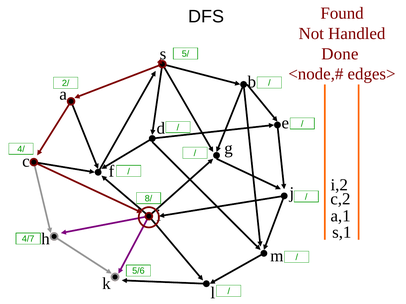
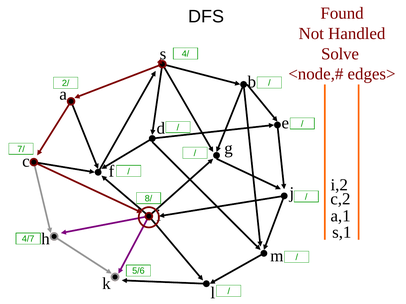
Done: Done -> Solve (340, 54)
5/: 5/ -> 4/ (185, 54)
4/: 4/ -> 7/ (21, 149)
